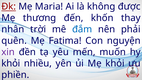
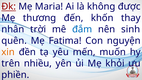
phải: phải -> sinh (131, 29)
xin colour: purple -> orange (8, 52)
khỏi: khỏi -> trên (11, 63)
